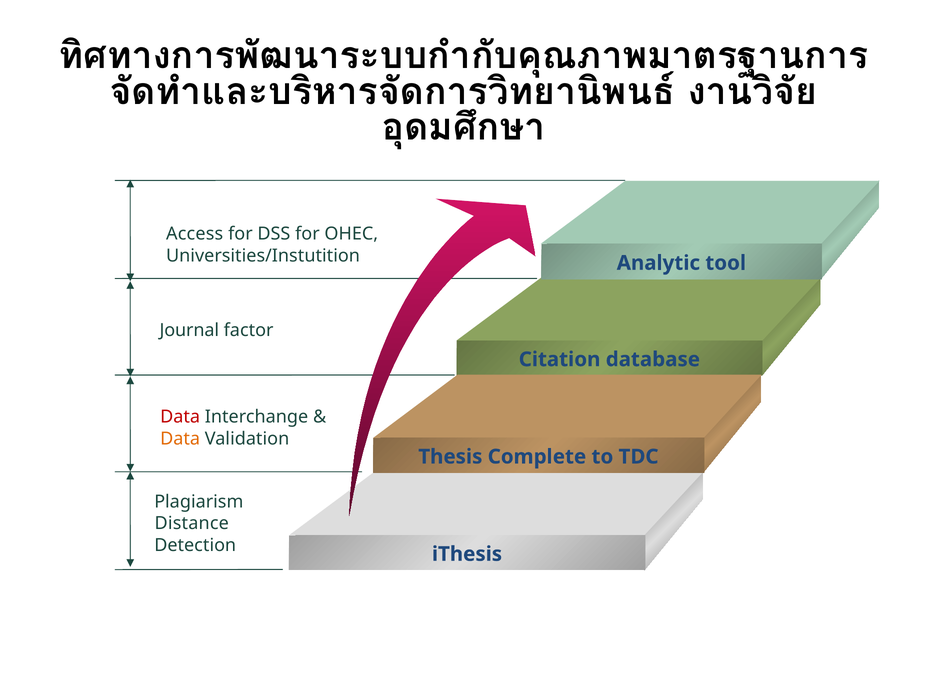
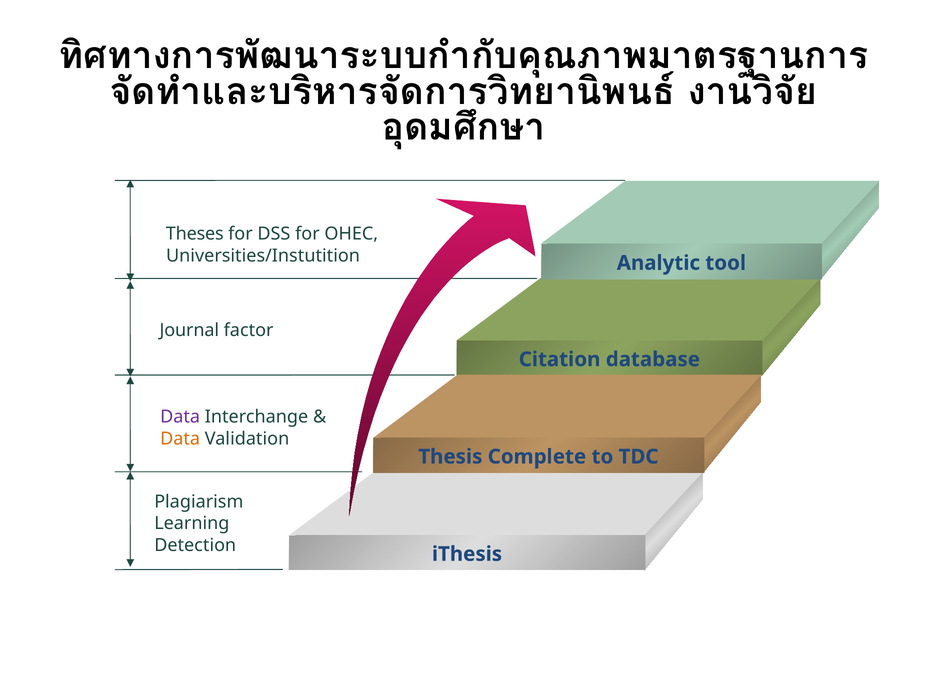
Access: Access -> Theses (195, 234)
Data colour: red -> purple (180, 417)
Distance: Distance -> Learning (192, 524)
